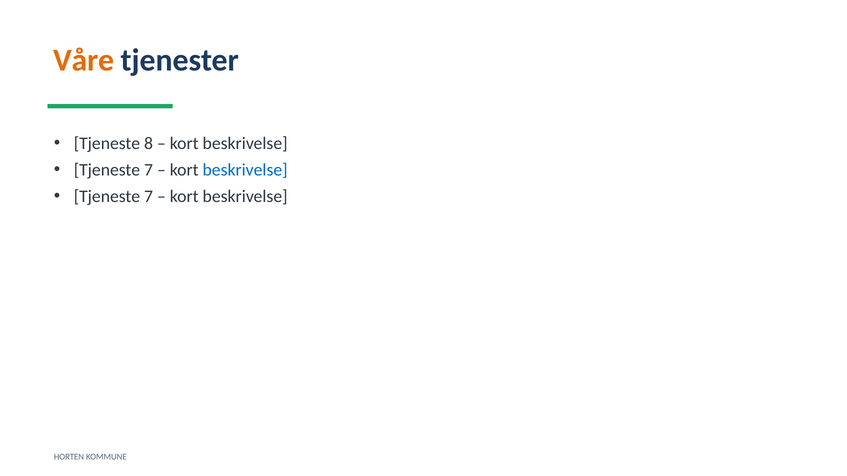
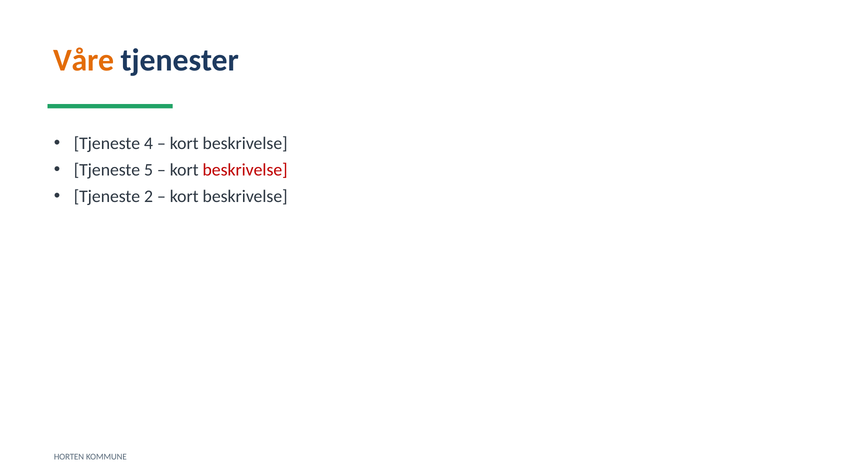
8: 8 -> 4 (148, 143)
7: 7 -> 5 (148, 170)
beskrivelse colour: blue -> red (245, 170)
7: 7 -> 2 (148, 196)
